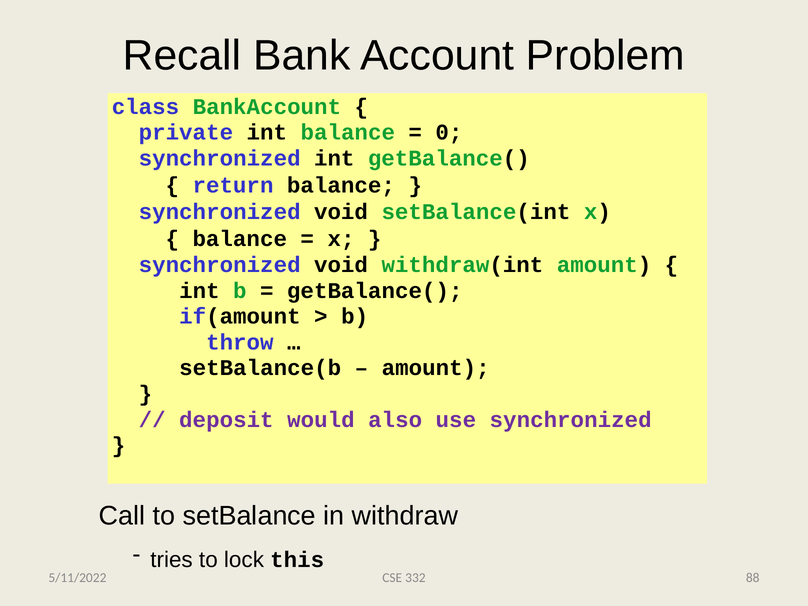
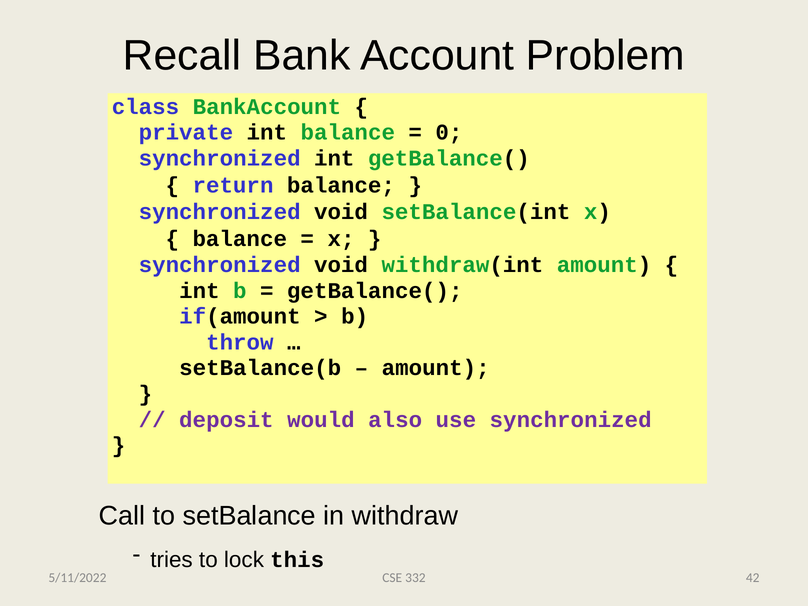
88: 88 -> 42 (753, 578)
